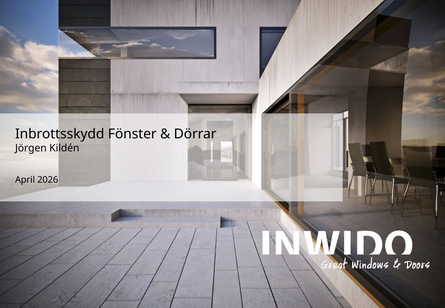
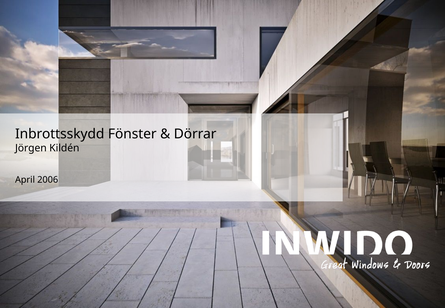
2026: 2026 -> 2006 (48, 180)
